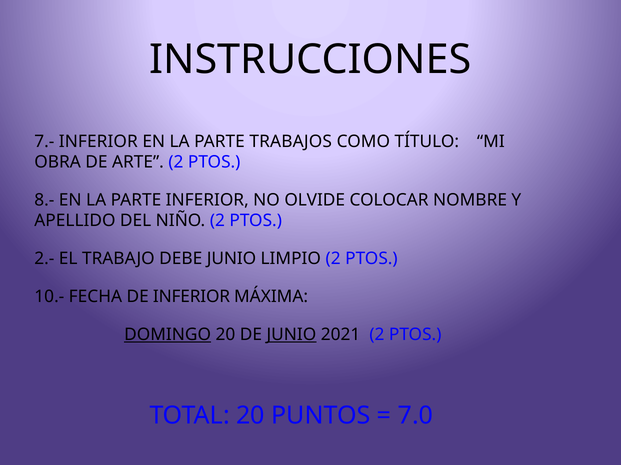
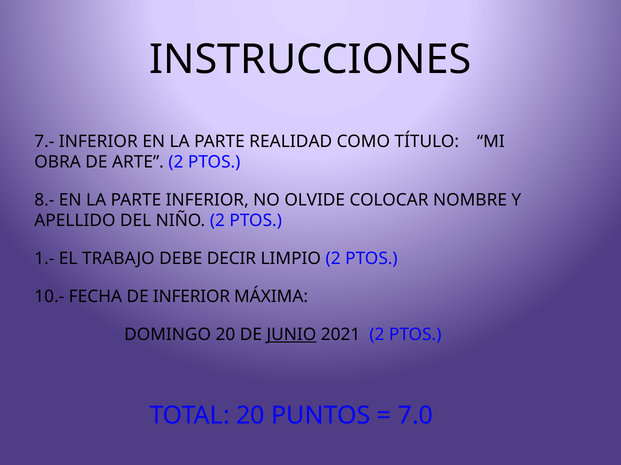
TRABAJOS: TRABAJOS -> REALIDAD (291, 142)
2.-: 2.- -> 1.- (44, 259)
DEBE JUNIO: JUNIO -> DECIR (231, 259)
DOMINGO underline: present -> none (168, 335)
